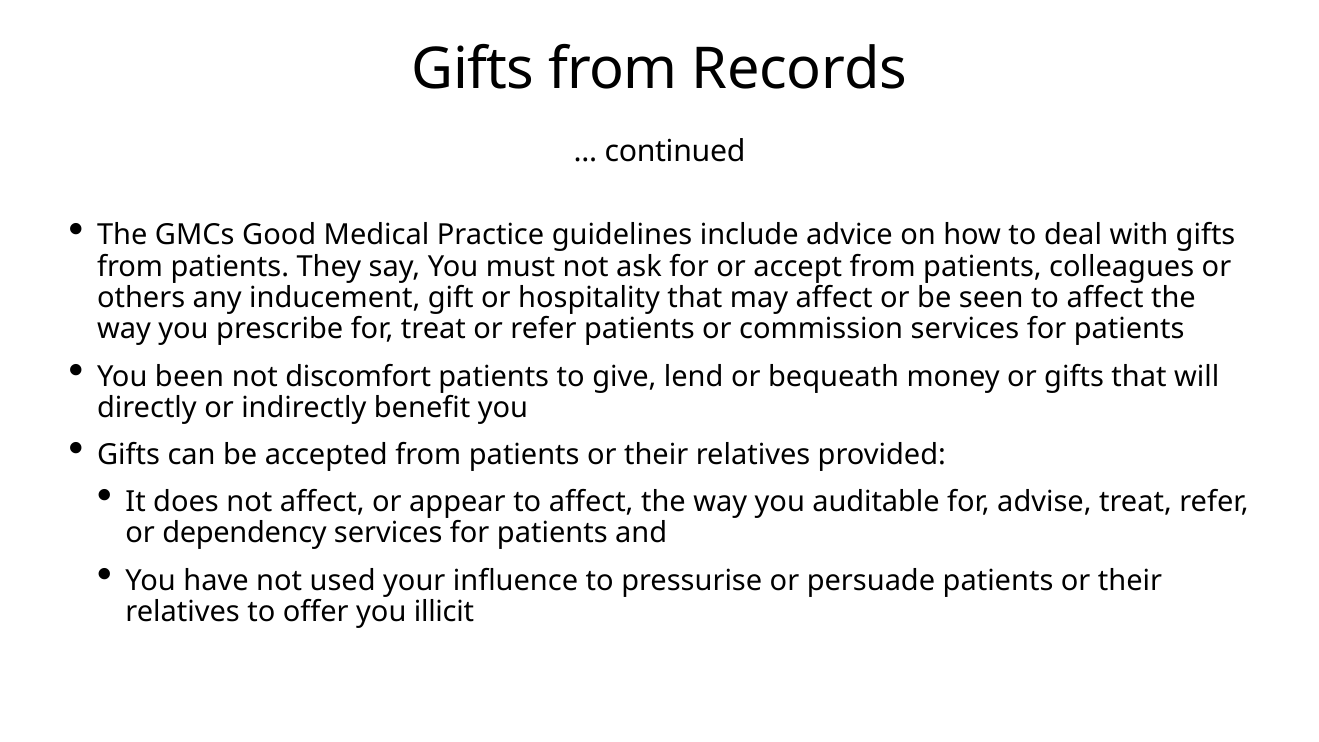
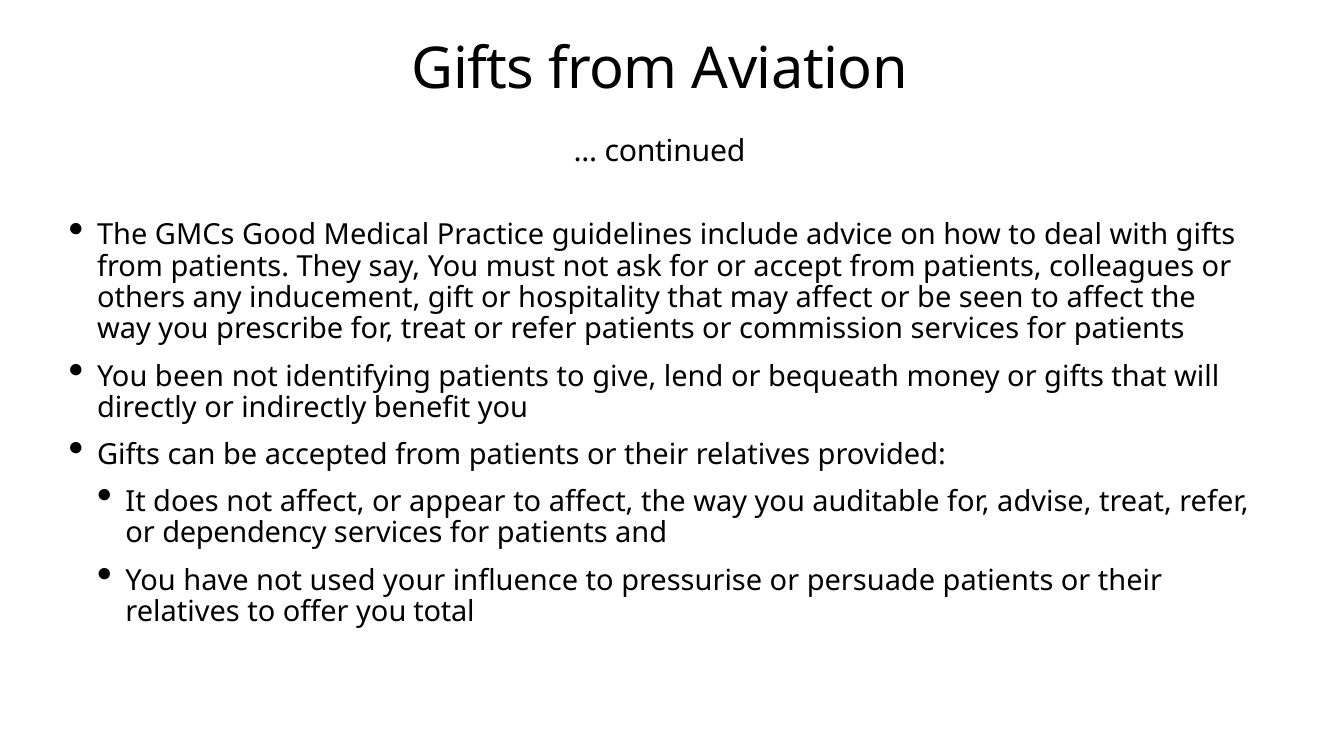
Records: Records -> Aviation (800, 70)
discomfort: discomfort -> identifying (358, 376)
illicit: illicit -> total (444, 612)
